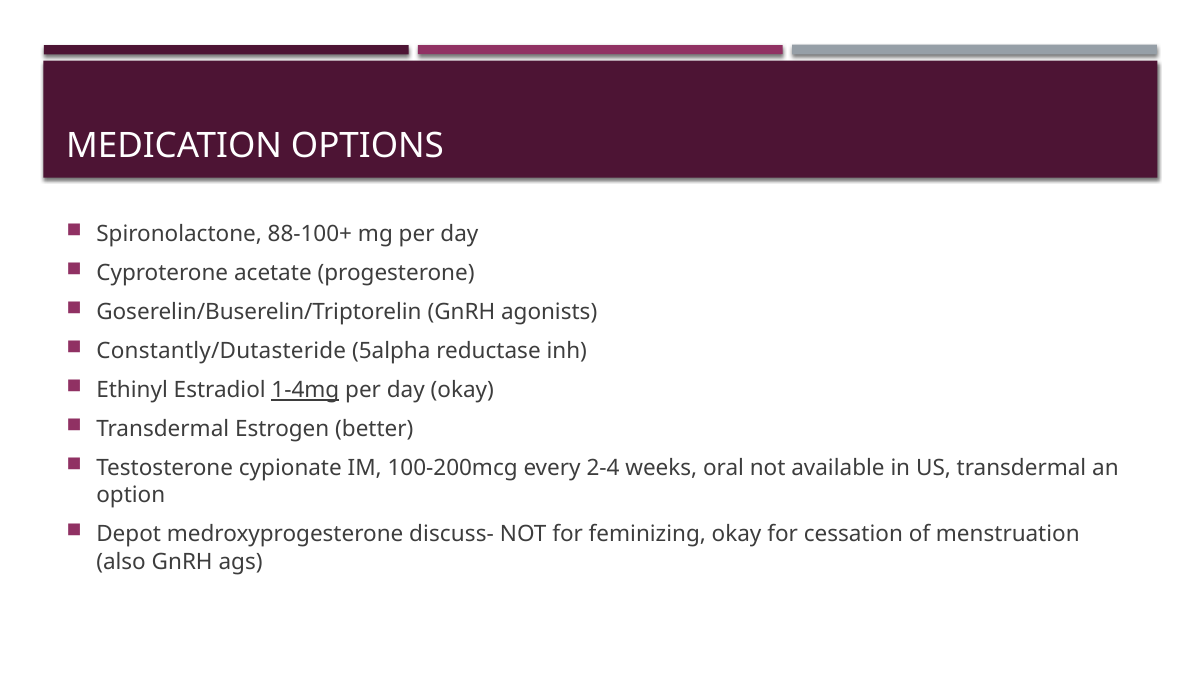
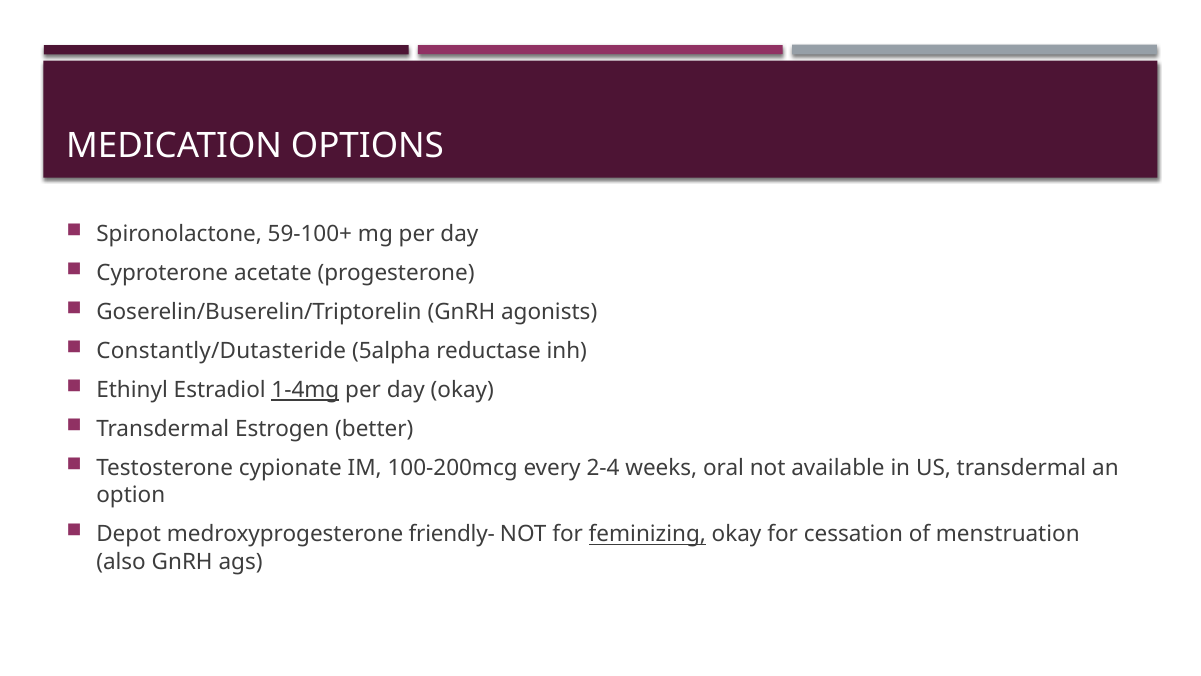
88-100+: 88-100+ -> 59-100+ (310, 234)
discuss-: discuss- -> friendly- (452, 534)
feminizing underline: none -> present (647, 534)
